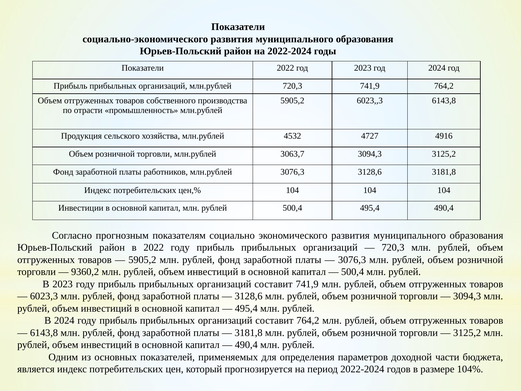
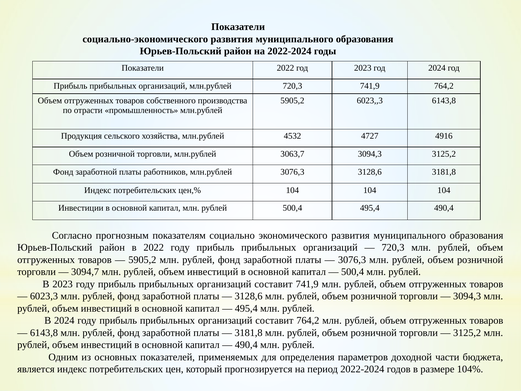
9360,2: 9360,2 -> 3094,7 (85, 272)
